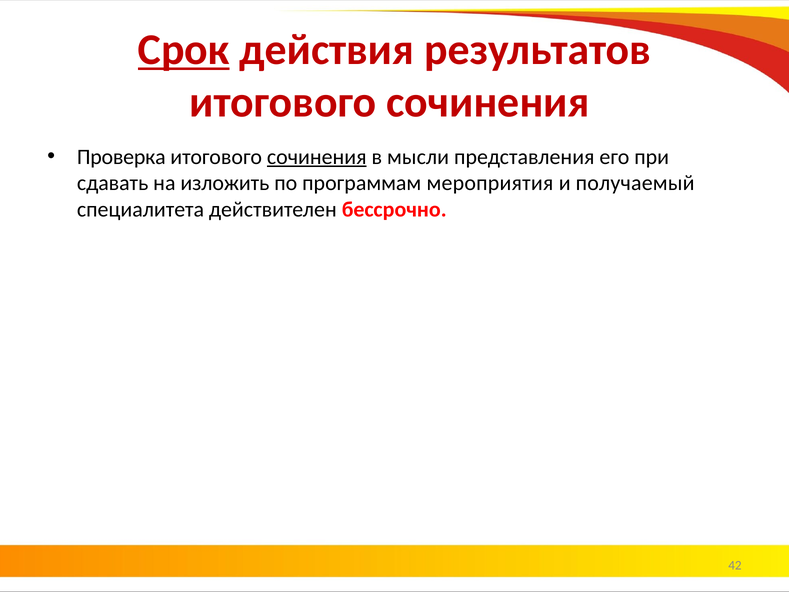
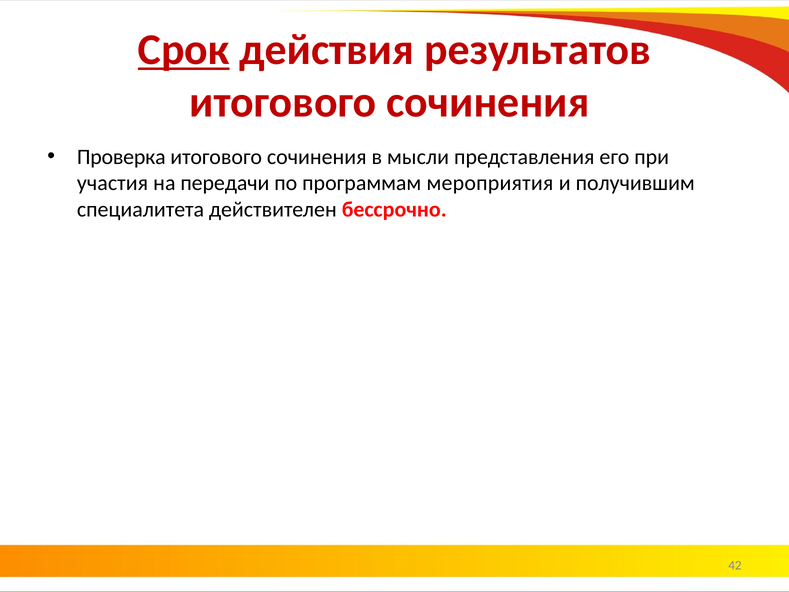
сочинения underline: present -> none (317, 157)
сдавать: сдавать -> участия (113, 183)
изложить: изложить -> передачи (225, 183)
получаемый: получаемый -> получившим (635, 183)
